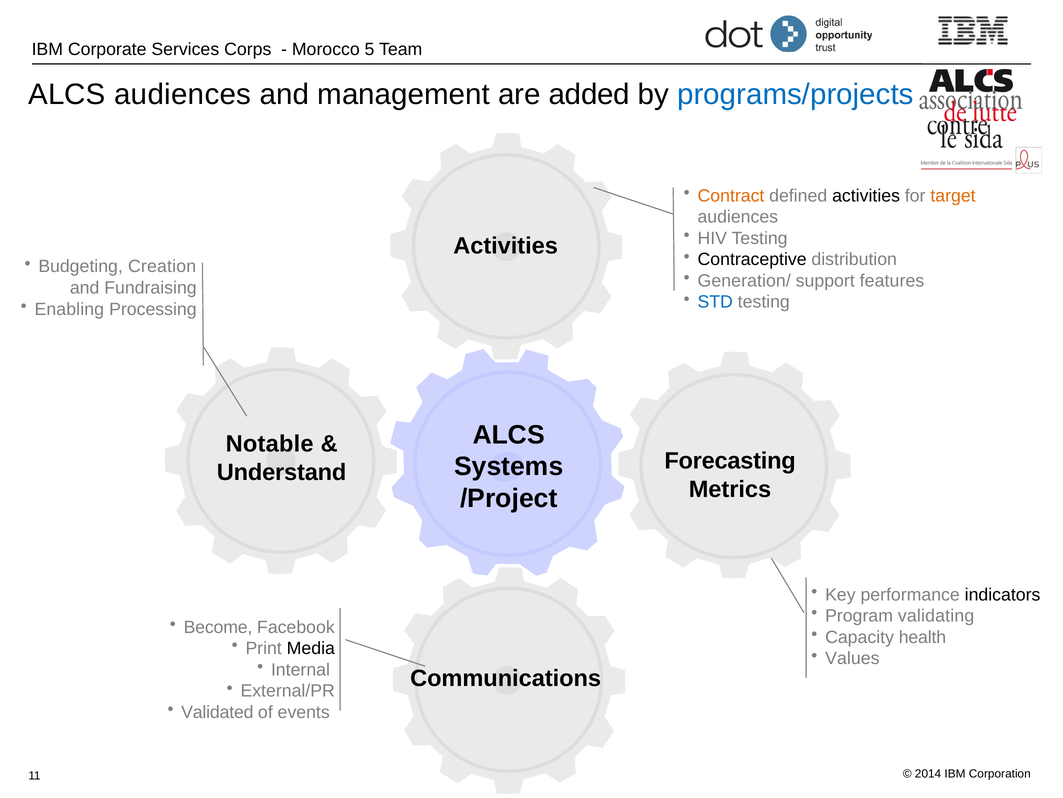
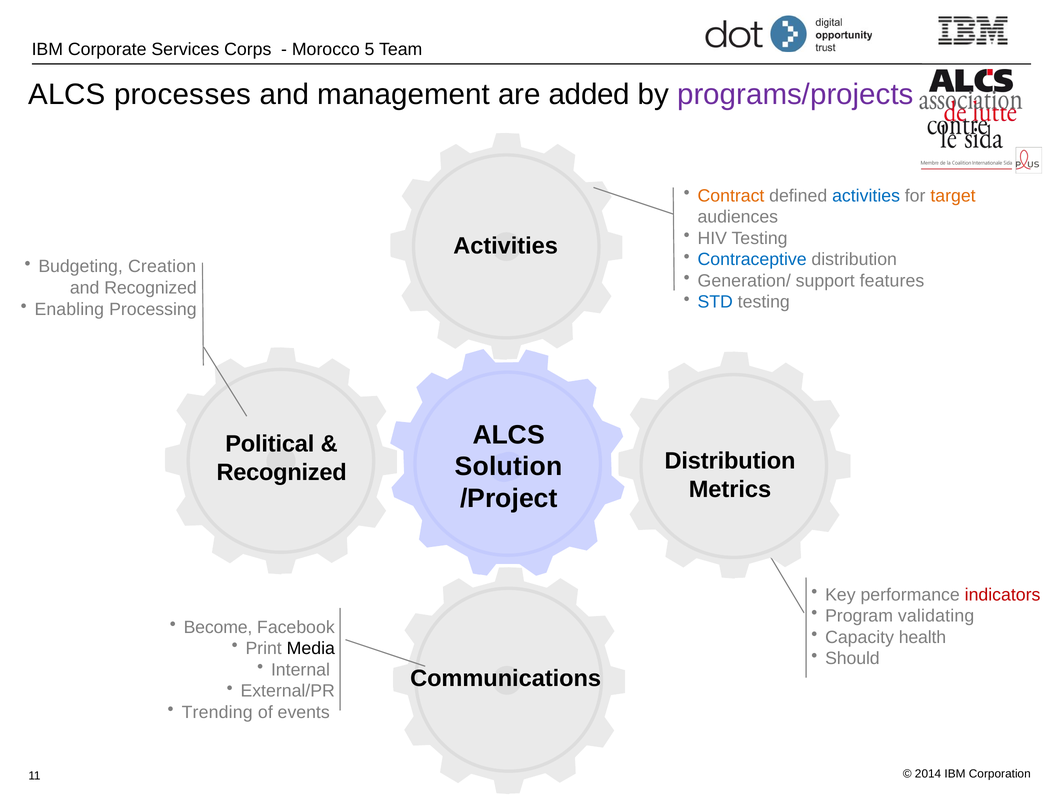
ALCS audiences: audiences -> processes (183, 94)
programs/projects colour: blue -> purple (795, 94)
activities colour: black -> blue (866, 196)
Contraceptive colour: black -> blue (752, 259)
and Fundraising: Fundraising -> Recognized (151, 288)
Notable: Notable -> Political (270, 443)
Forecasting: Forecasting -> Distribution (730, 460)
Systems: Systems -> Solution (509, 466)
Understand: Understand -> Recognized (282, 472)
indicators colour: black -> red (1003, 594)
Values: Values -> Should (852, 658)
Validated: Validated -> Trending (217, 712)
